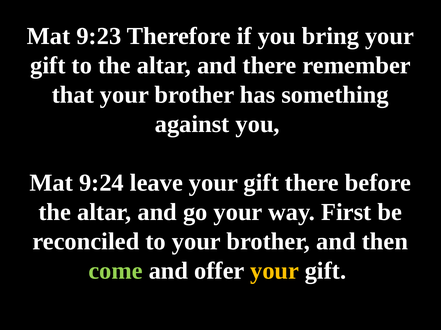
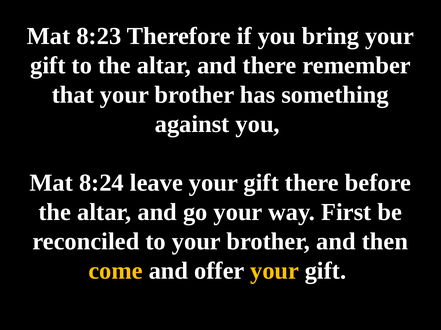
9:23: 9:23 -> 8:23 (99, 36)
9:24: 9:24 -> 8:24 (101, 183)
come colour: light green -> yellow (115, 271)
